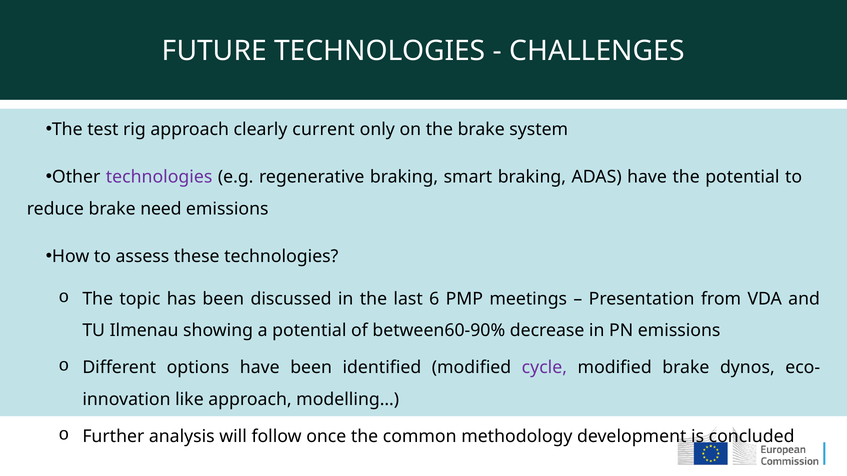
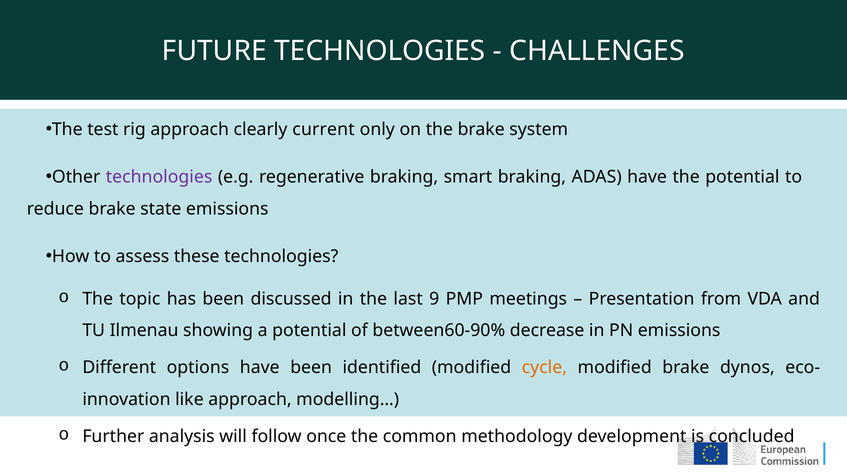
need: need -> state (161, 209)
6: 6 -> 9 (434, 299)
cycle colour: purple -> orange (544, 368)
